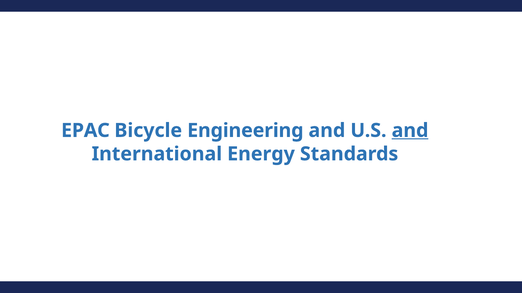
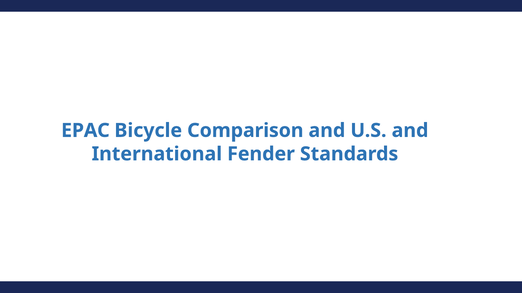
Engineering: Engineering -> Comparison (245, 131)
and underline: present -> none (410, 131)
Energy: Energy -> Fender (261, 154)
